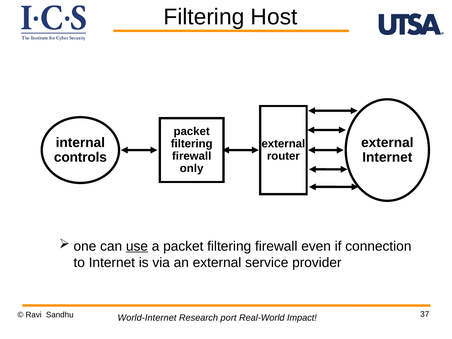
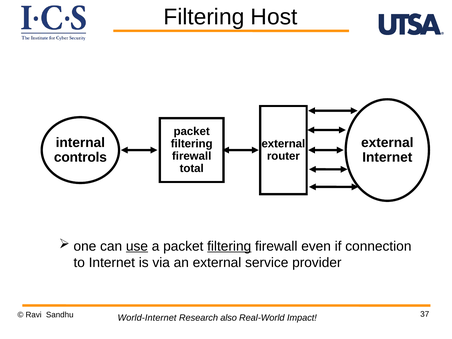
only: only -> total (192, 168)
filtering underline: none -> present (229, 246)
port: port -> also (229, 318)
